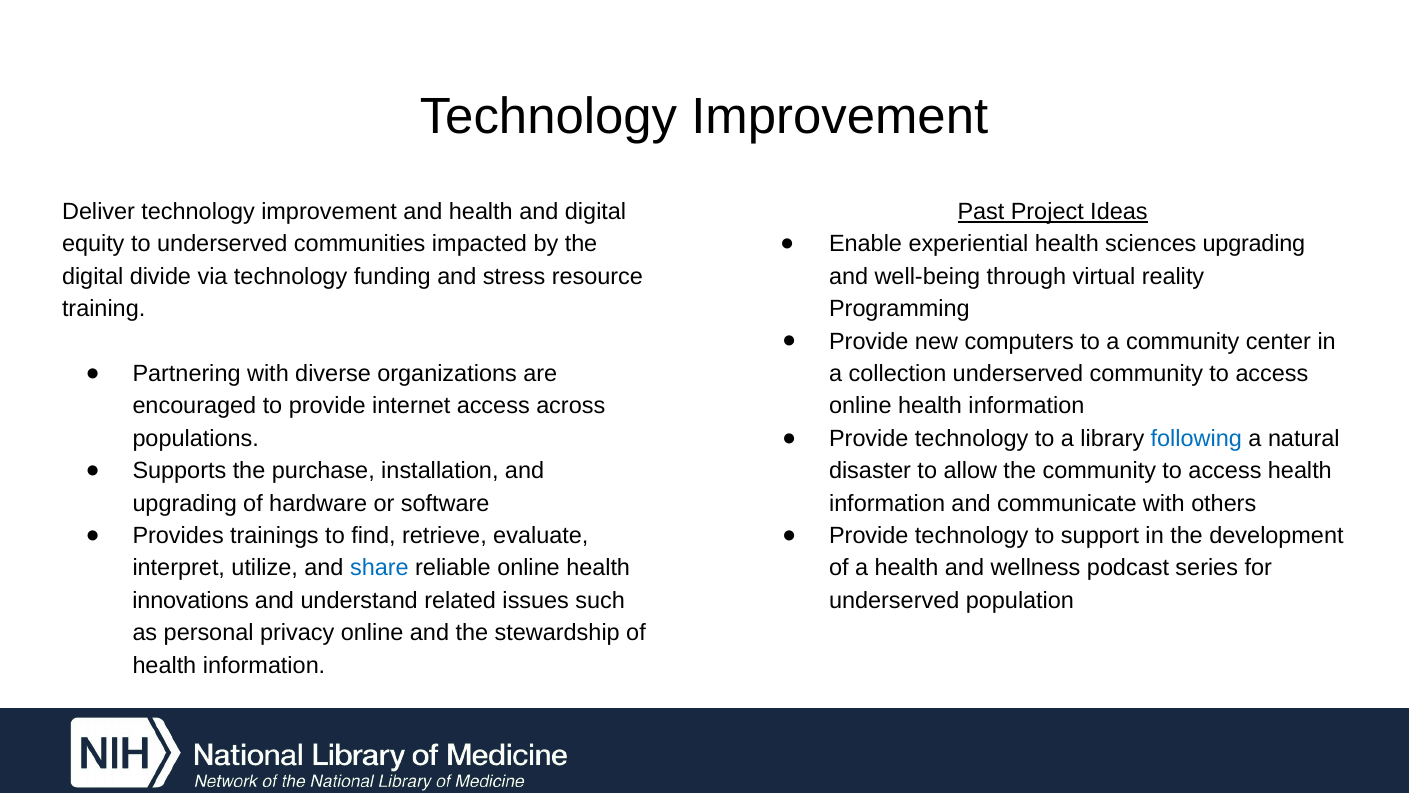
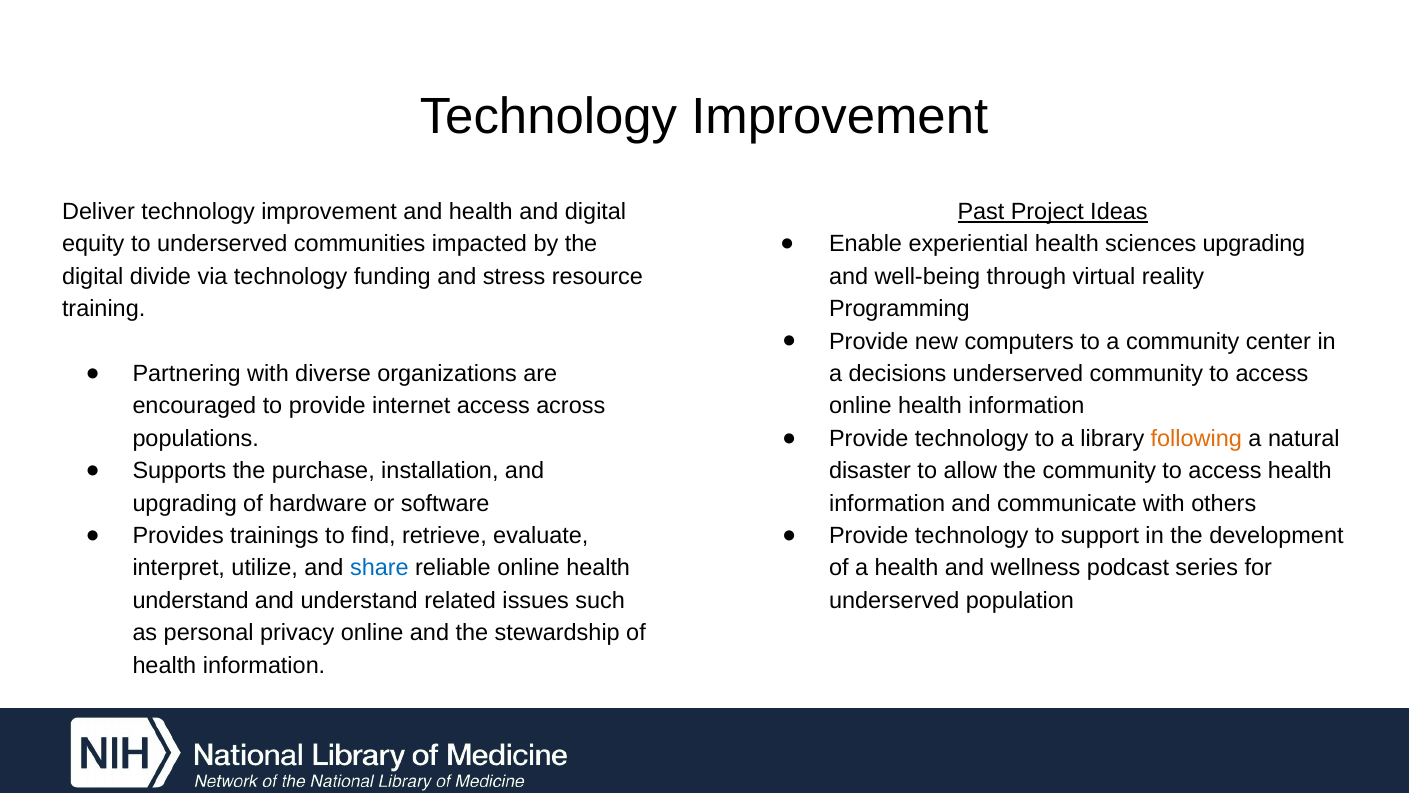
collection: collection -> decisions (897, 374)
following colour: blue -> orange (1196, 438)
innovations: innovations -> understand (191, 600)
